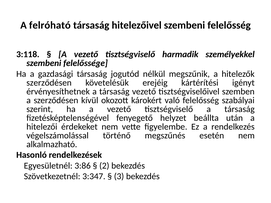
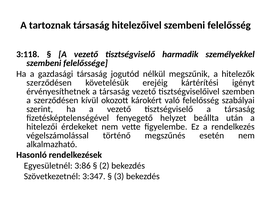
felróható: felróható -> tartoznak (50, 25)
